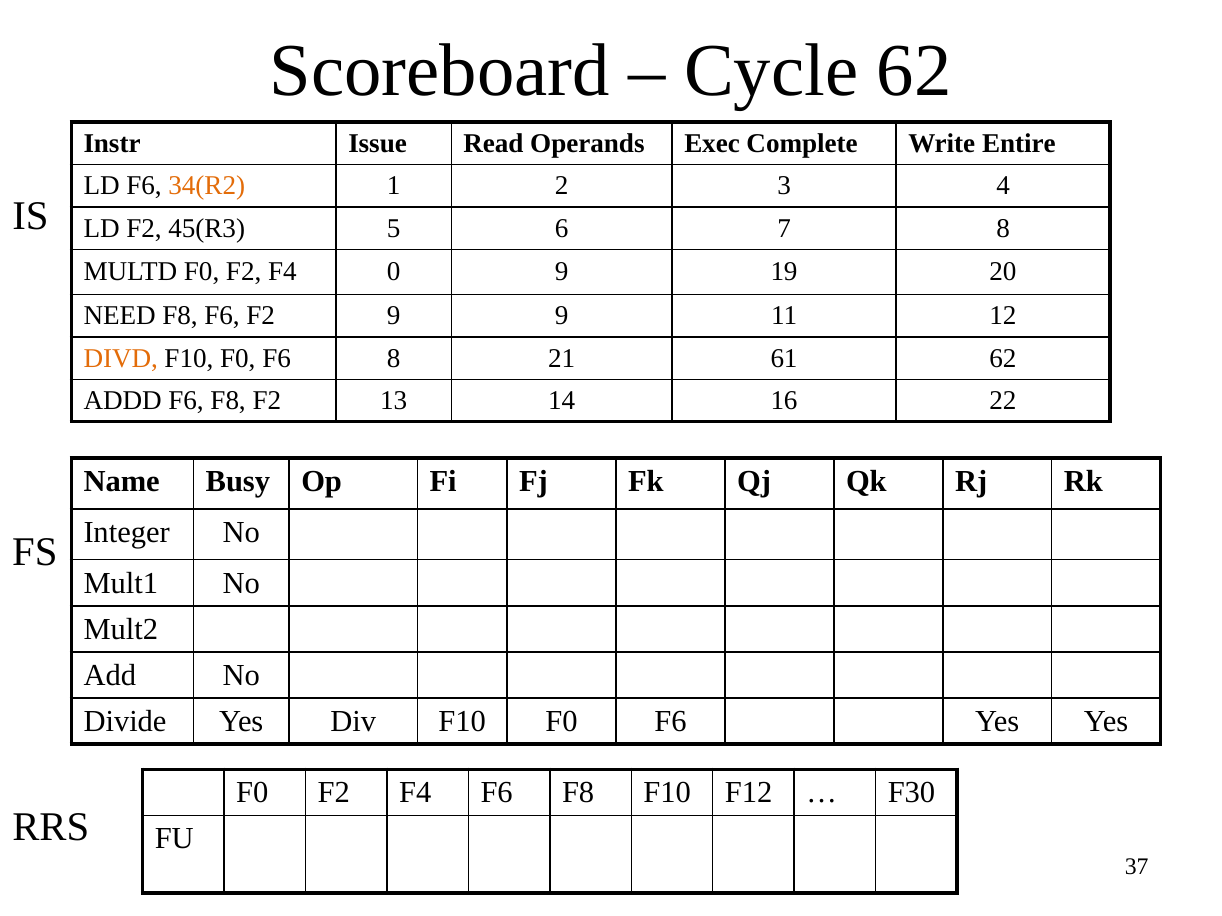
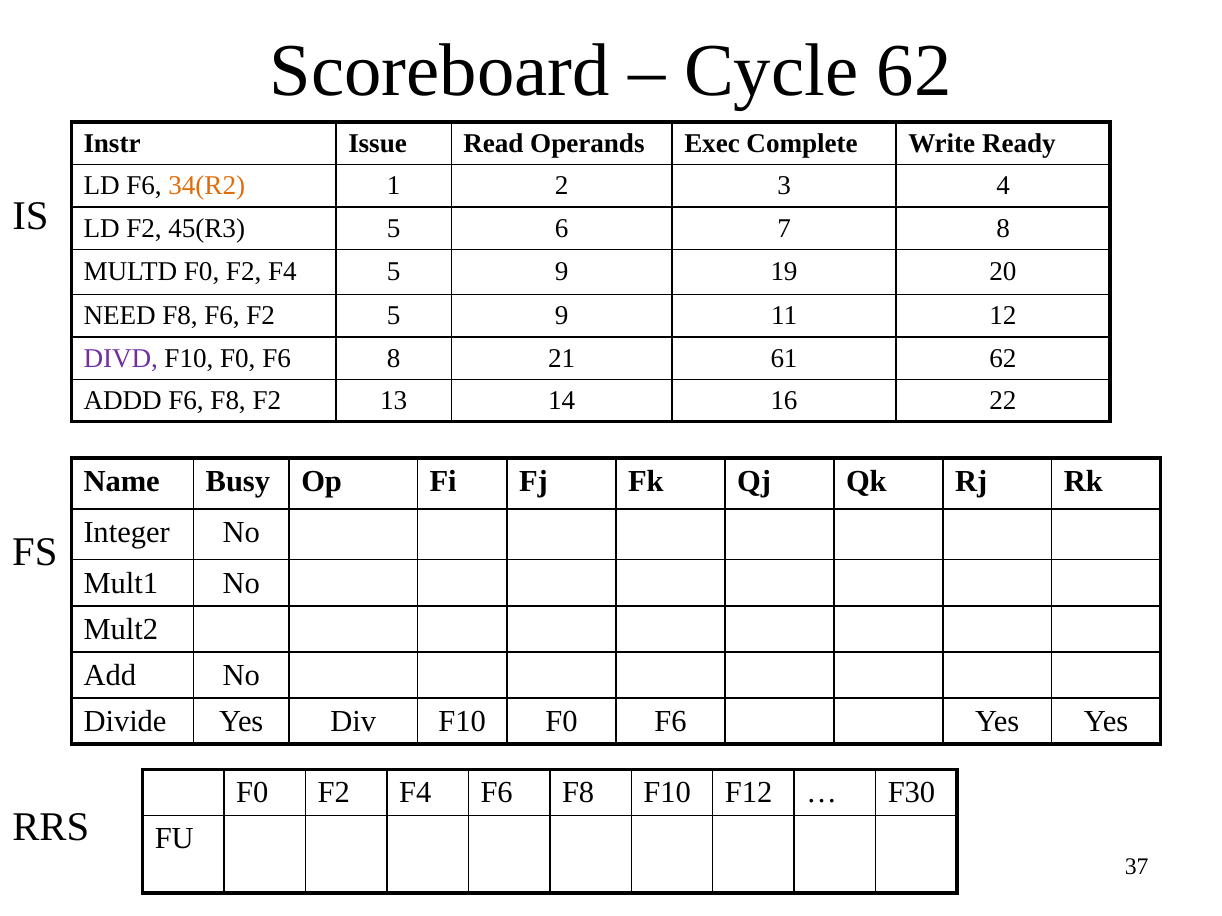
Entire: Entire -> Ready (1019, 144)
F4 0: 0 -> 5 (394, 271)
F2 9: 9 -> 5 (394, 316)
DIVD colour: orange -> purple (121, 358)
